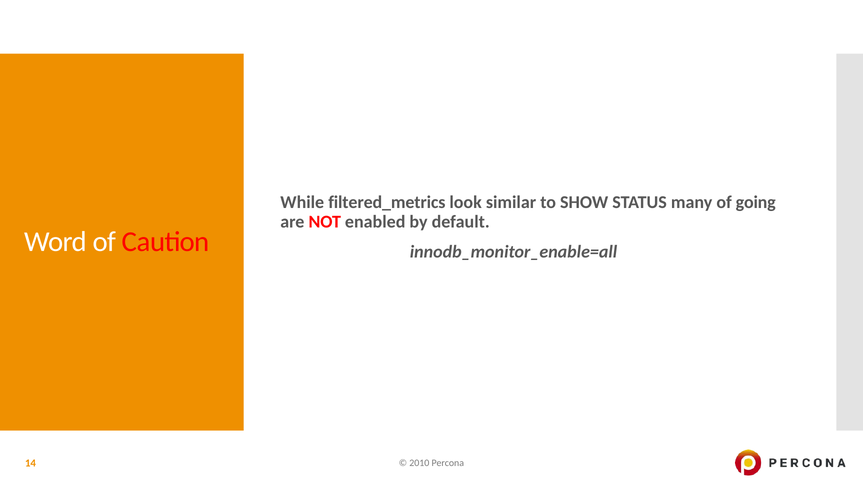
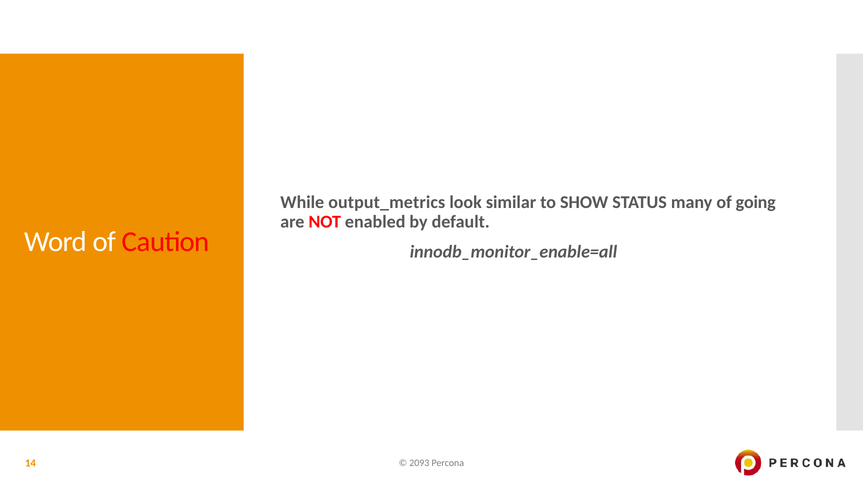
filtered_metrics: filtered_metrics -> output_metrics (387, 202)
2010: 2010 -> 2093 (419, 463)
